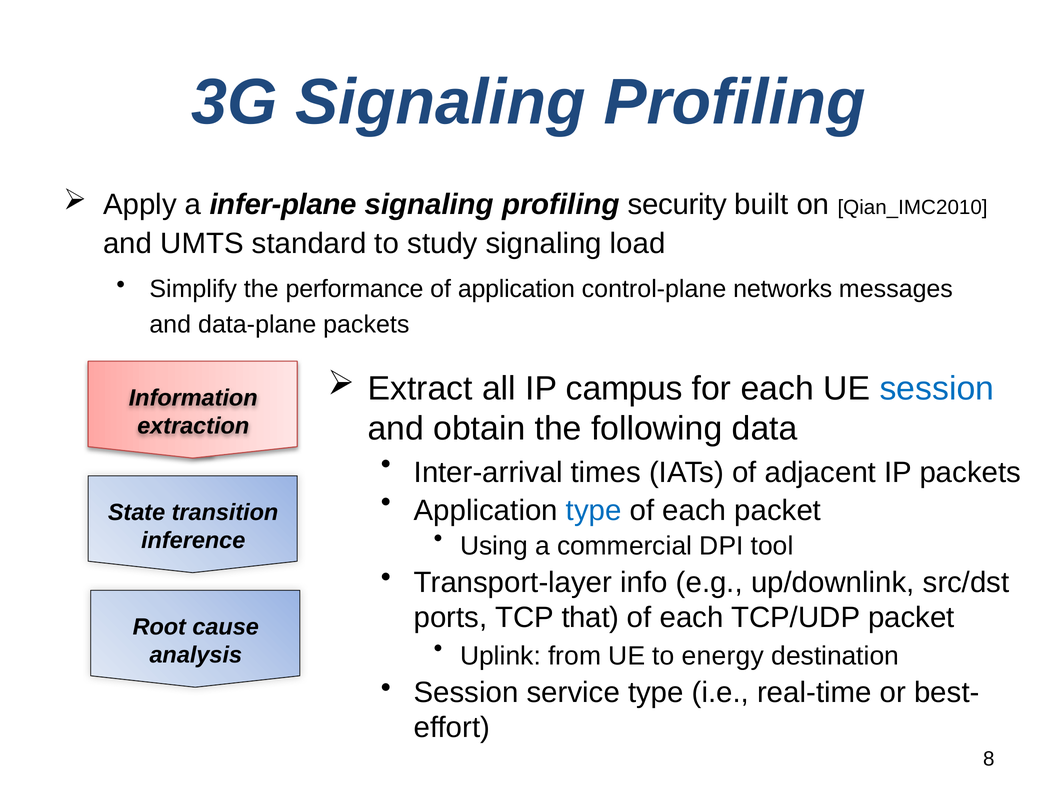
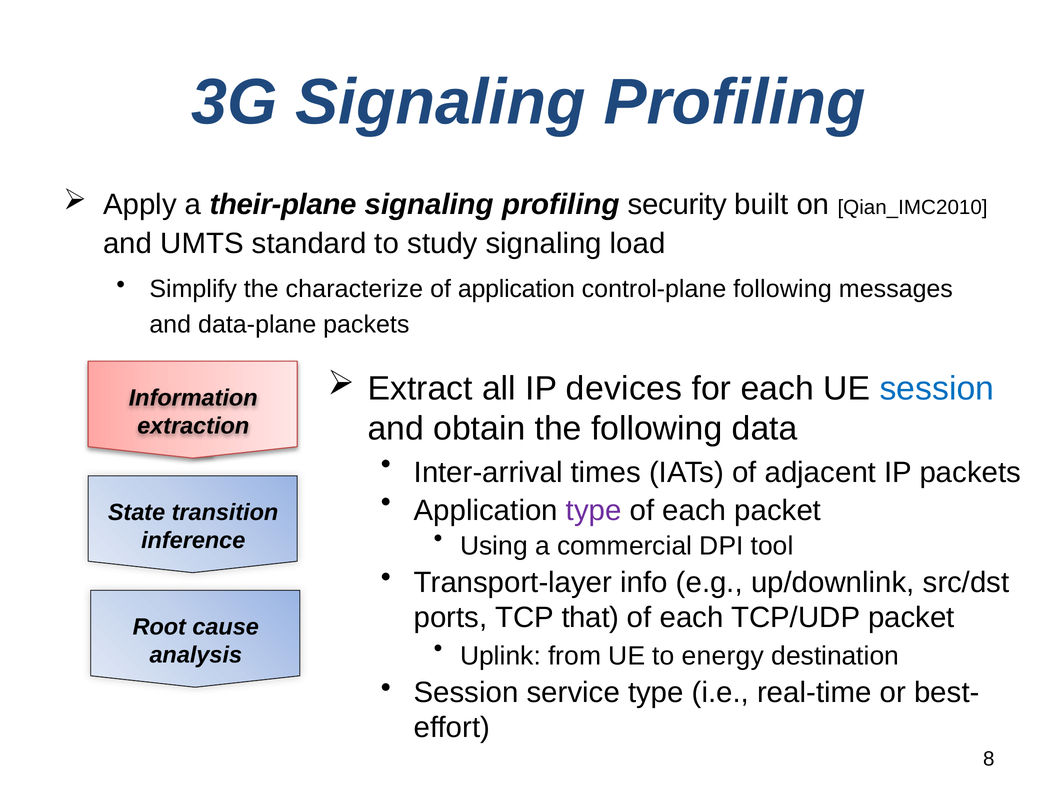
infer-plane: infer-plane -> their-plane (283, 205)
performance: performance -> characterize (354, 289)
control-plane networks: networks -> following (783, 289)
campus: campus -> devices (624, 389)
type colour: blue -> purple (594, 511)
